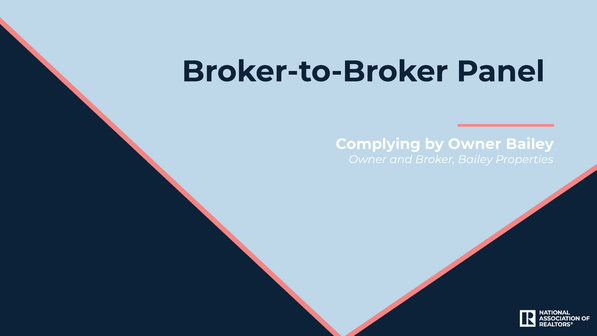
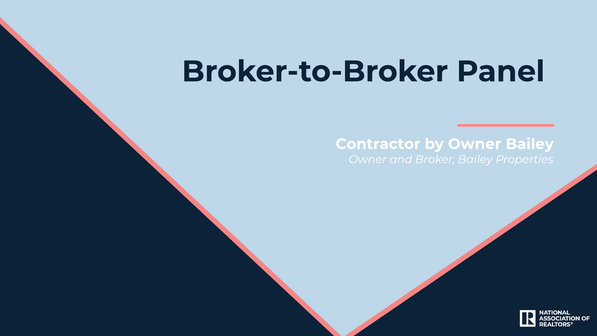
Complying: Complying -> Contractor (378, 144)
